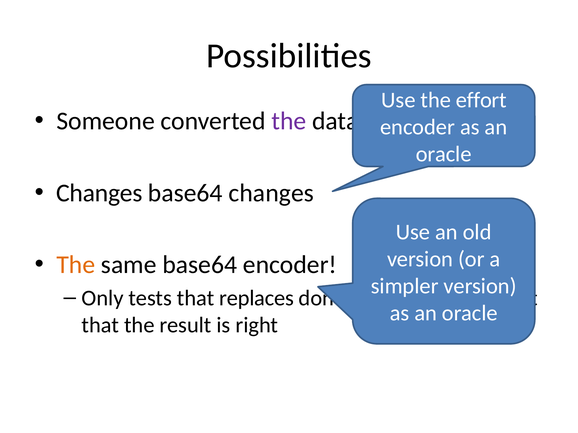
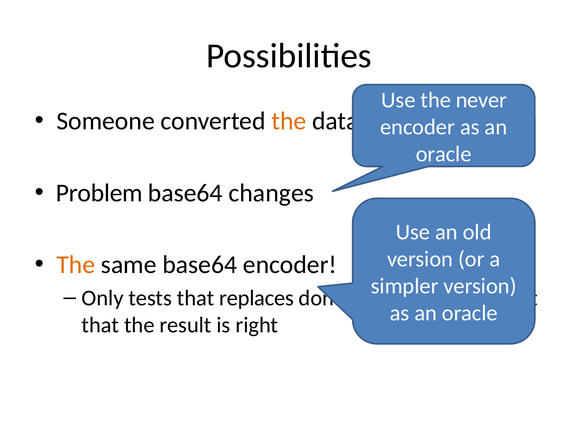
effort: effort -> never (481, 100)
the colour: purple -> orange (289, 121)
Changes: Changes -> Problem (99, 193)
